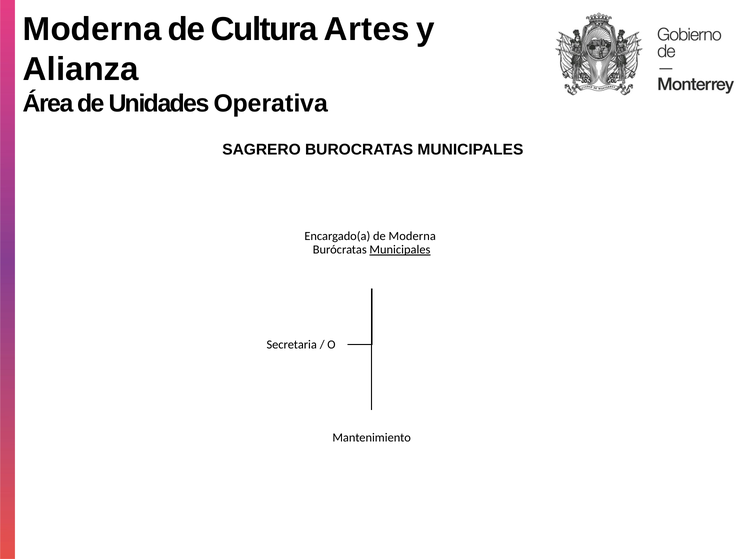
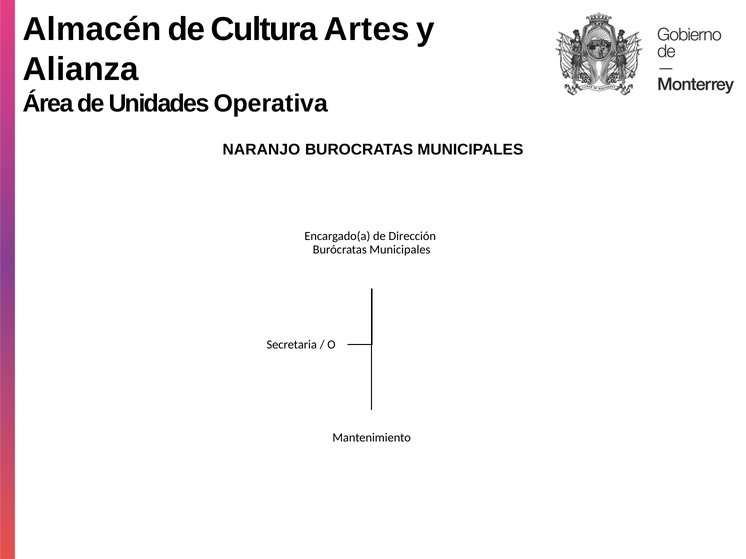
Moderna: Moderna -> Almacén (92, 30)
SAGRERO: SAGRERO -> NARANJO (261, 150)
de Moderna: Moderna -> Dirección (412, 237)
Municipales underline: present -> none (400, 250)
